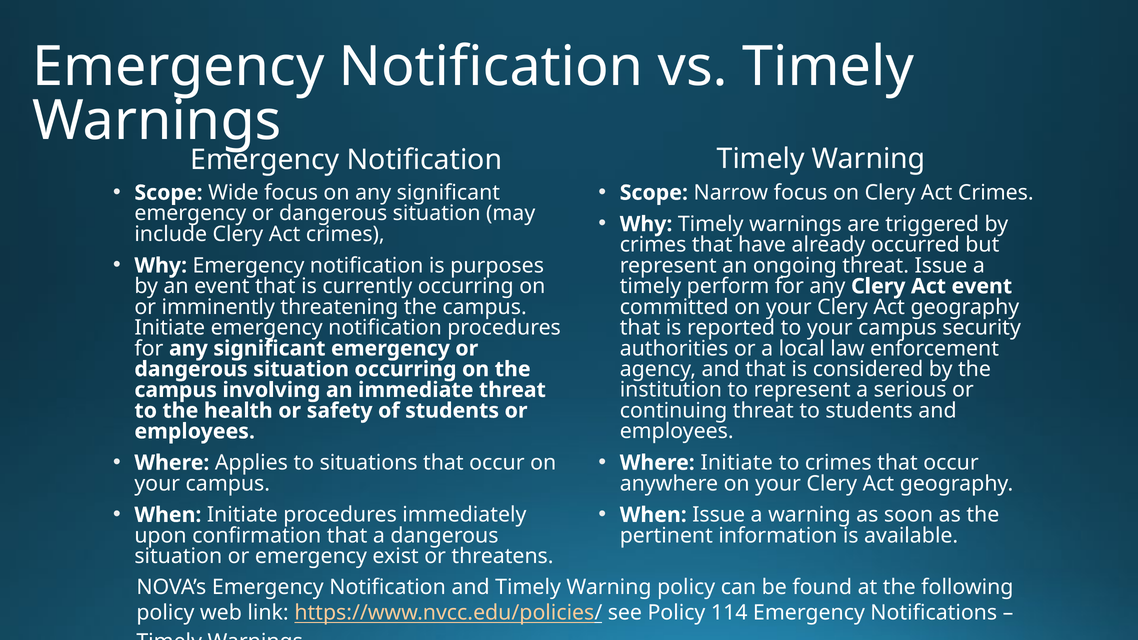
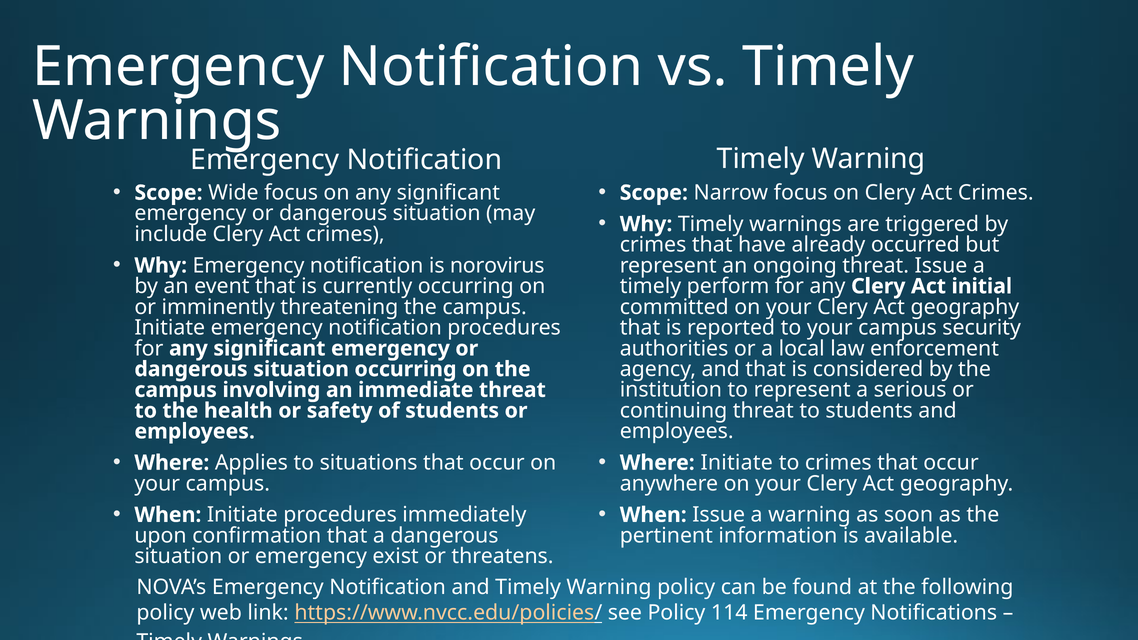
purposes: purposes -> norovirus (497, 266)
Act event: event -> initial (982, 286)
